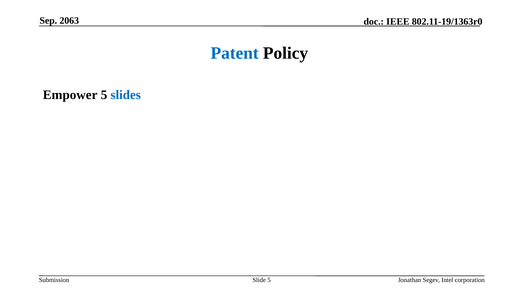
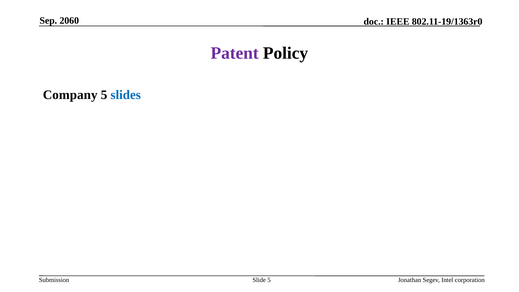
2063: 2063 -> 2060 (69, 21)
Patent colour: blue -> purple (235, 53)
Empower: Empower -> Company (70, 95)
